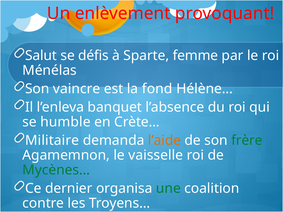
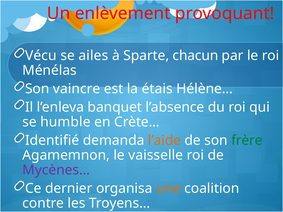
Salut: Salut -> Vécu (41, 56)
défis: défis -> ailes (93, 56)
femme: femme -> chacun (195, 56)
fond: fond -> étais (157, 89)
Militaire: Militaire -> Identifié (52, 141)
Mycènes… colour: green -> purple (56, 170)
une colour: green -> orange (168, 189)
